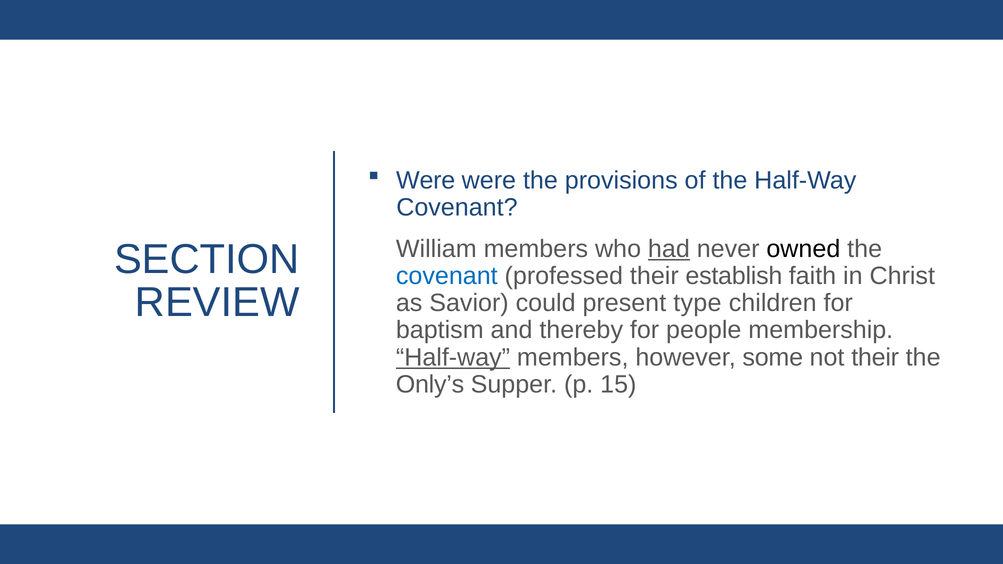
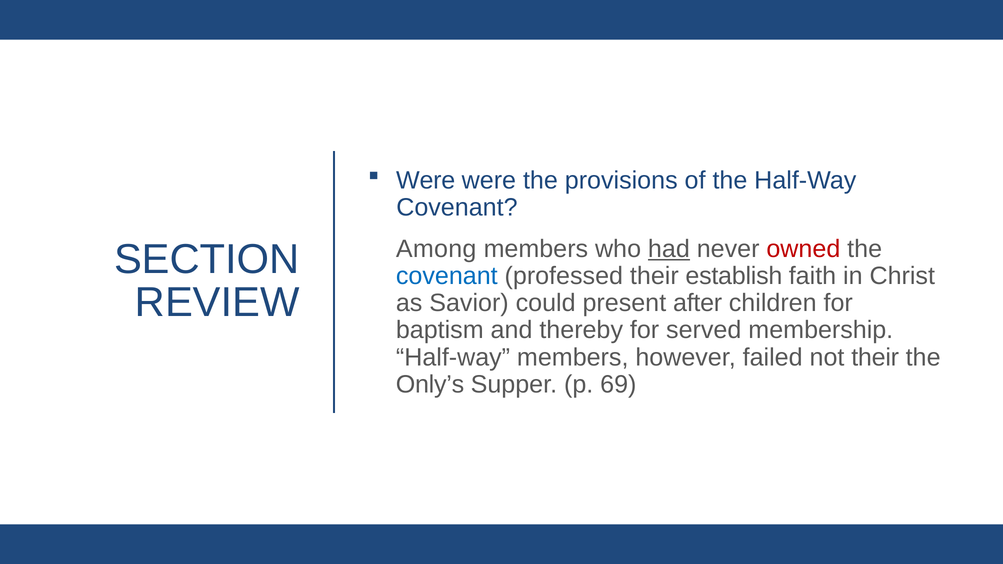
William: William -> Among (436, 249)
owned colour: black -> red (803, 249)
type: type -> after (698, 303)
people: people -> served (704, 330)
Half-way underline: present -> none (453, 357)
some: some -> failed (773, 357)
15: 15 -> 69 (618, 384)
